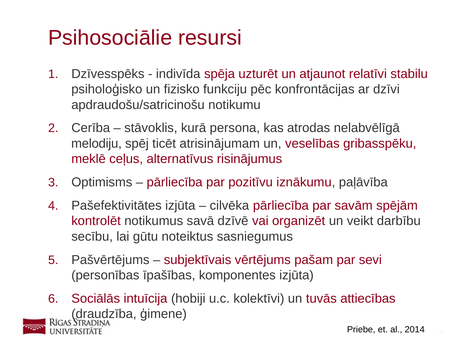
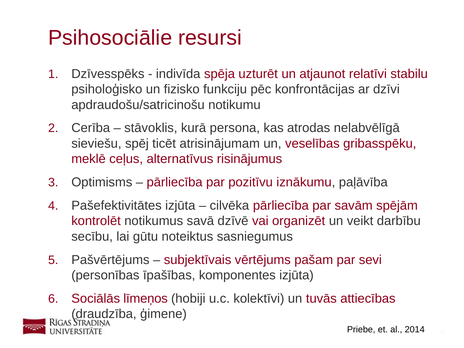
melodiju: melodiju -> sieviešu (96, 144)
intuīcija: intuīcija -> līmeņos (146, 298)
